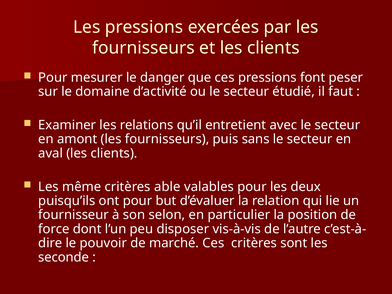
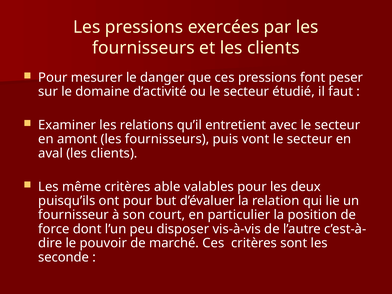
sans: sans -> vont (256, 139)
selon: selon -> court (167, 215)
